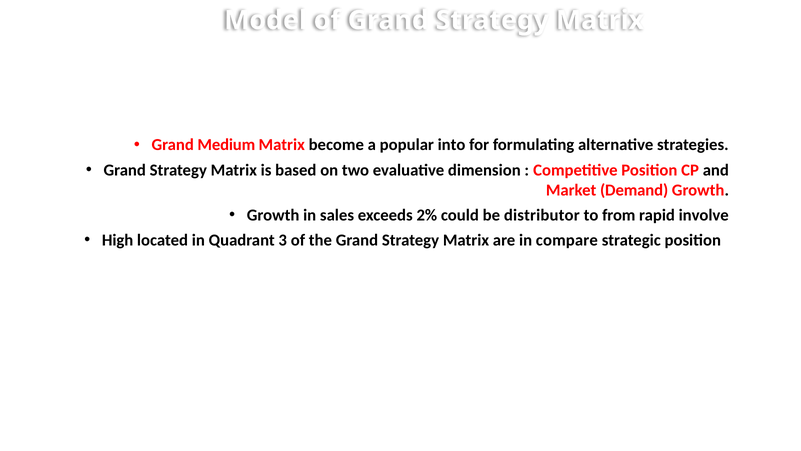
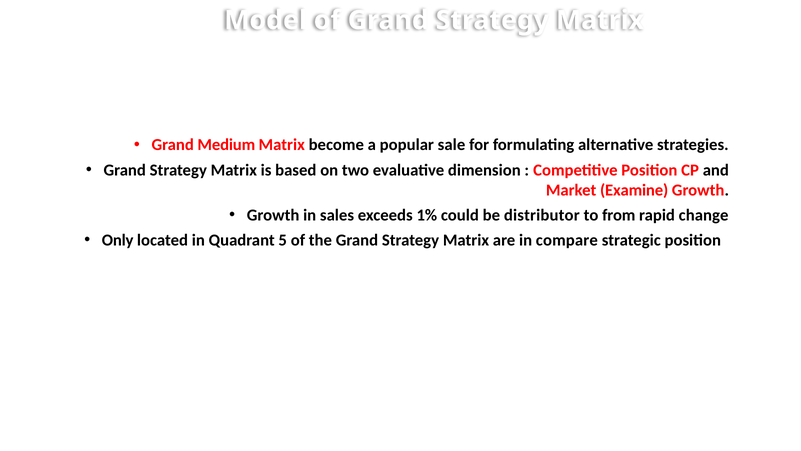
into: into -> sale (451, 145)
Demand: Demand -> Examine (634, 190)
2%: 2% -> 1% (427, 215)
involve: involve -> change (704, 215)
High: High -> Only (118, 240)
3: 3 -> 5 (283, 240)
